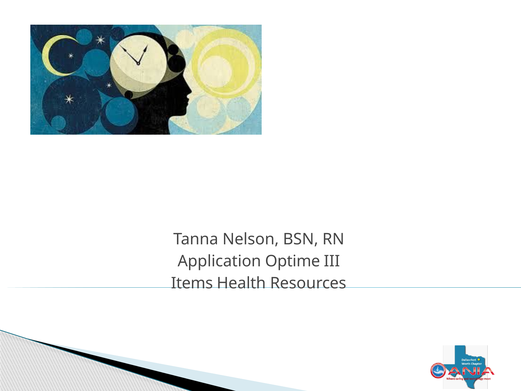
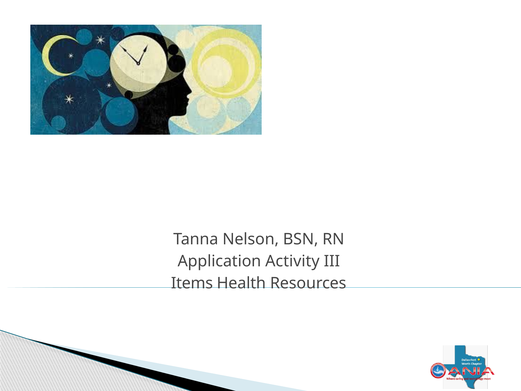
Optime: Optime -> Activity (292, 261)
